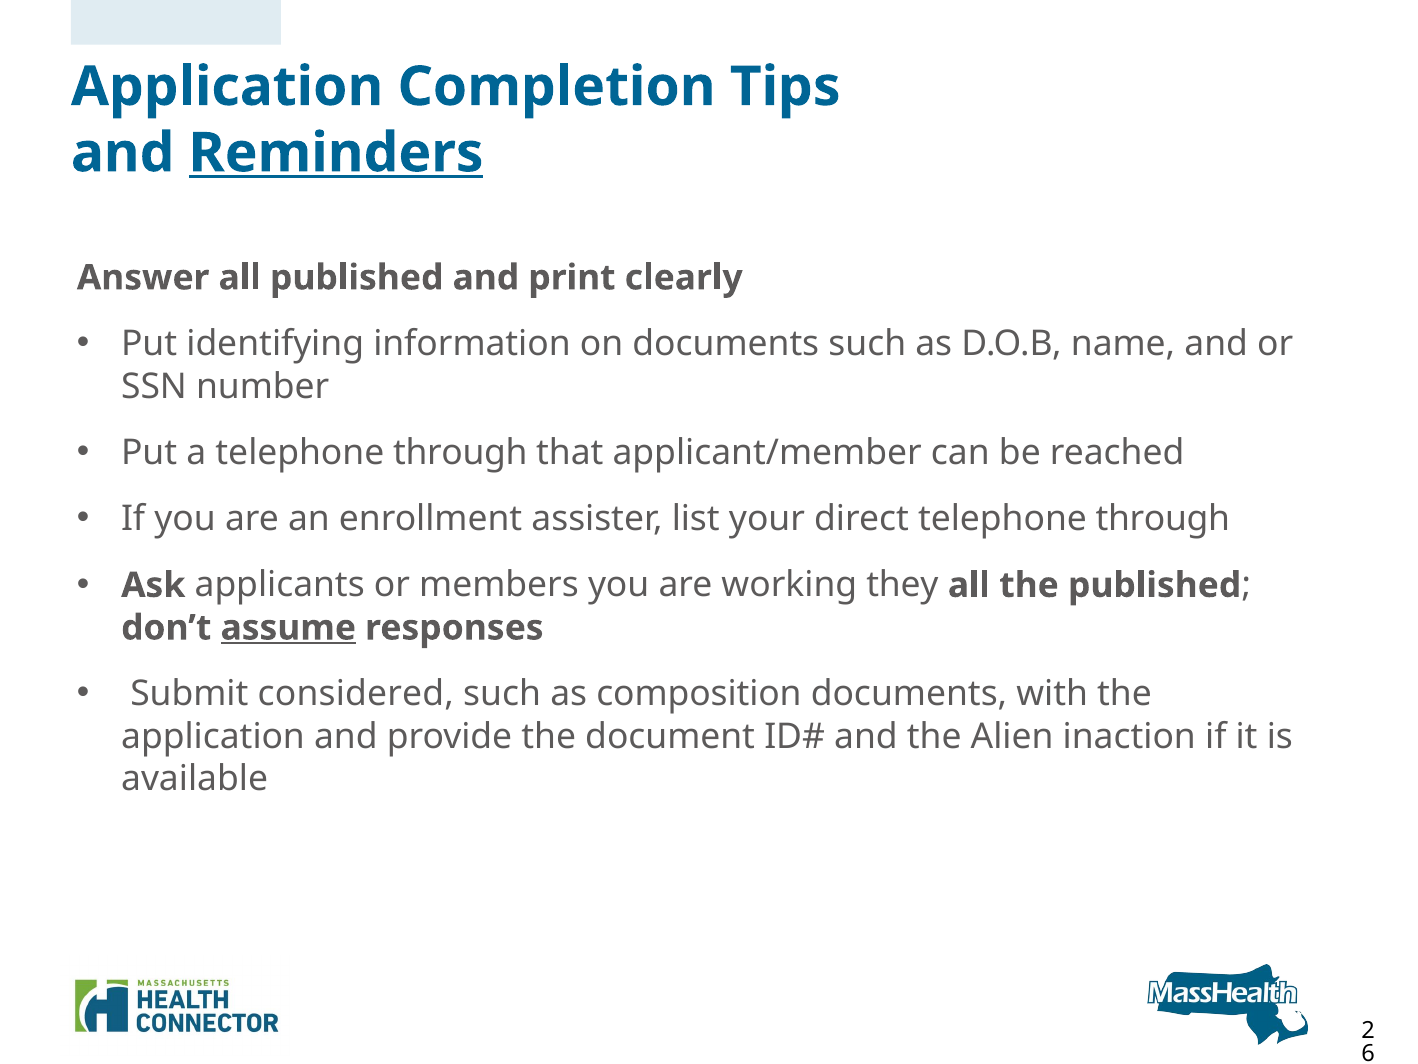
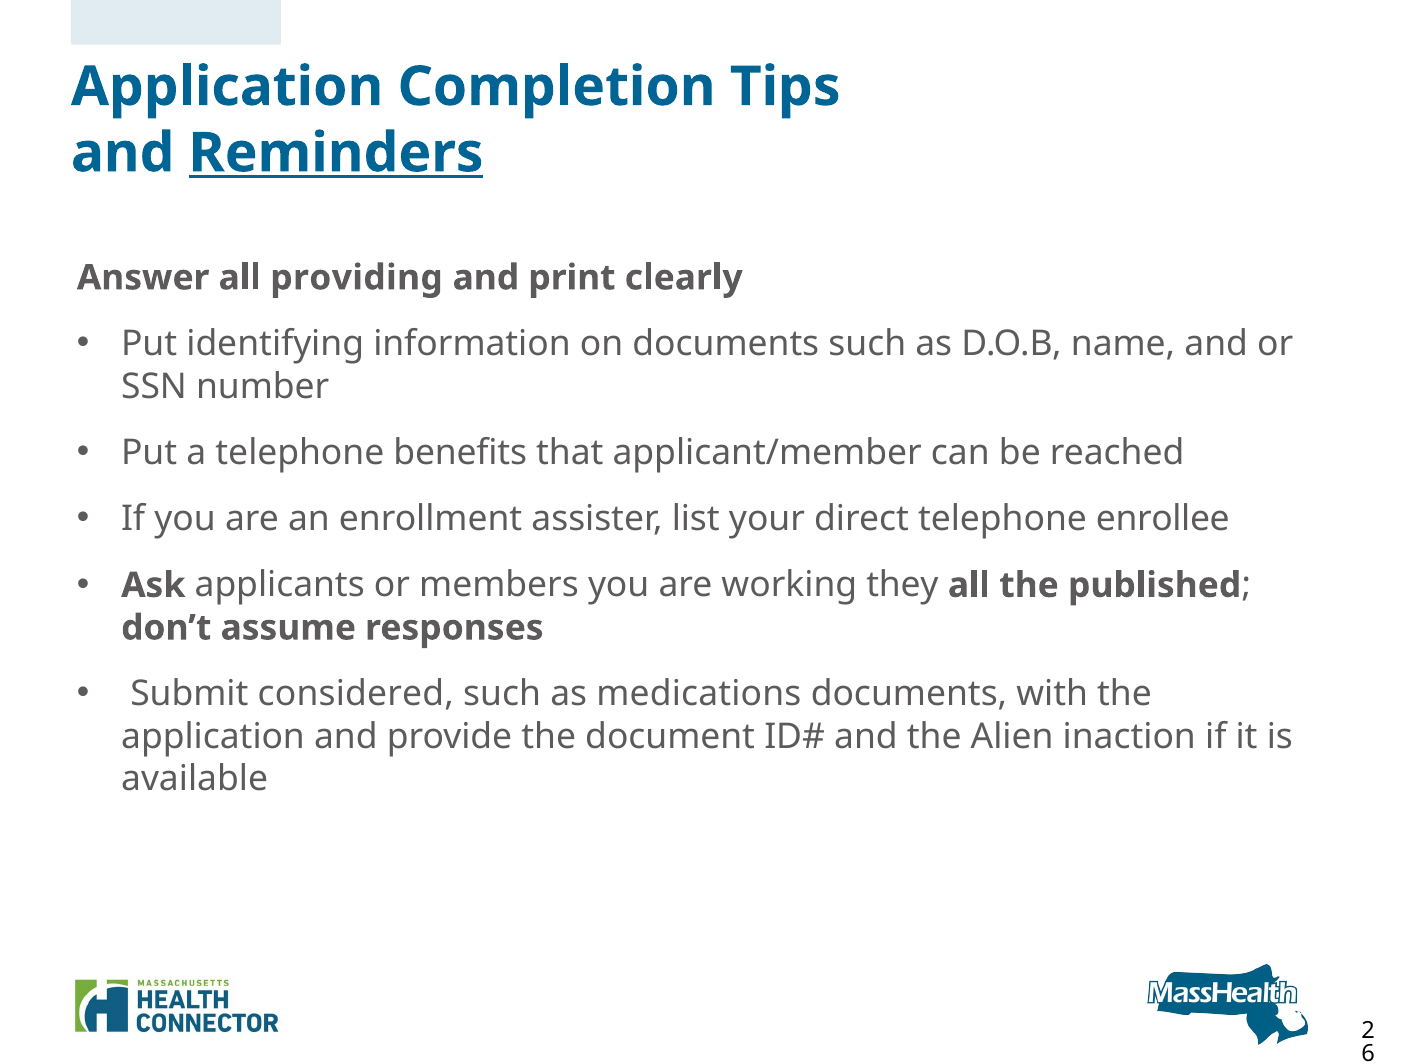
all published: published -> providing (357, 278)
a telephone through: through -> benefits (460, 453)
direct telephone through: through -> enrollee (1163, 519)
assume underline: present -> none (288, 628)
composition: composition -> medications (699, 694)
